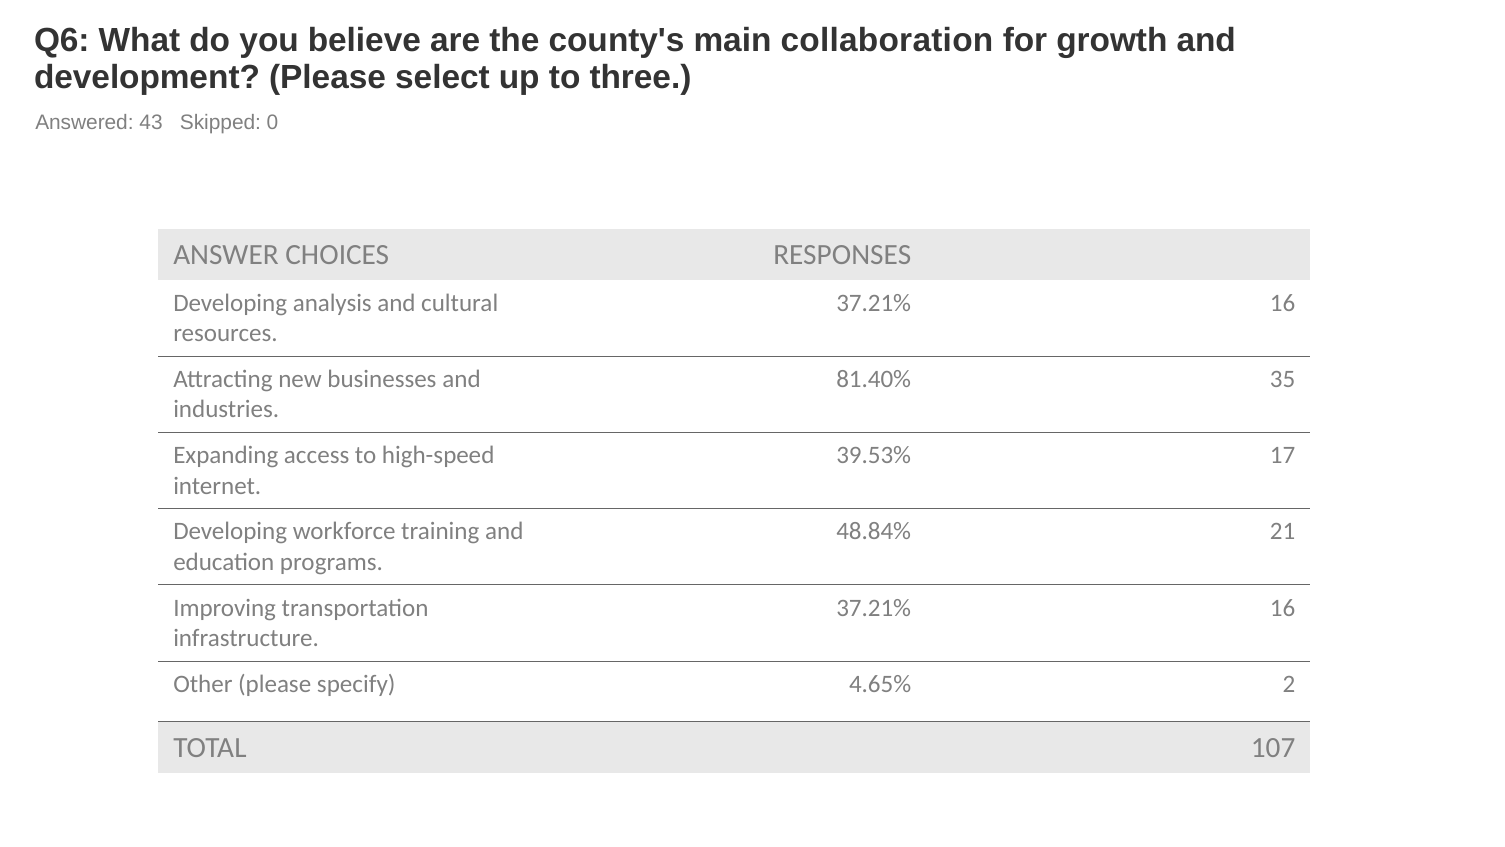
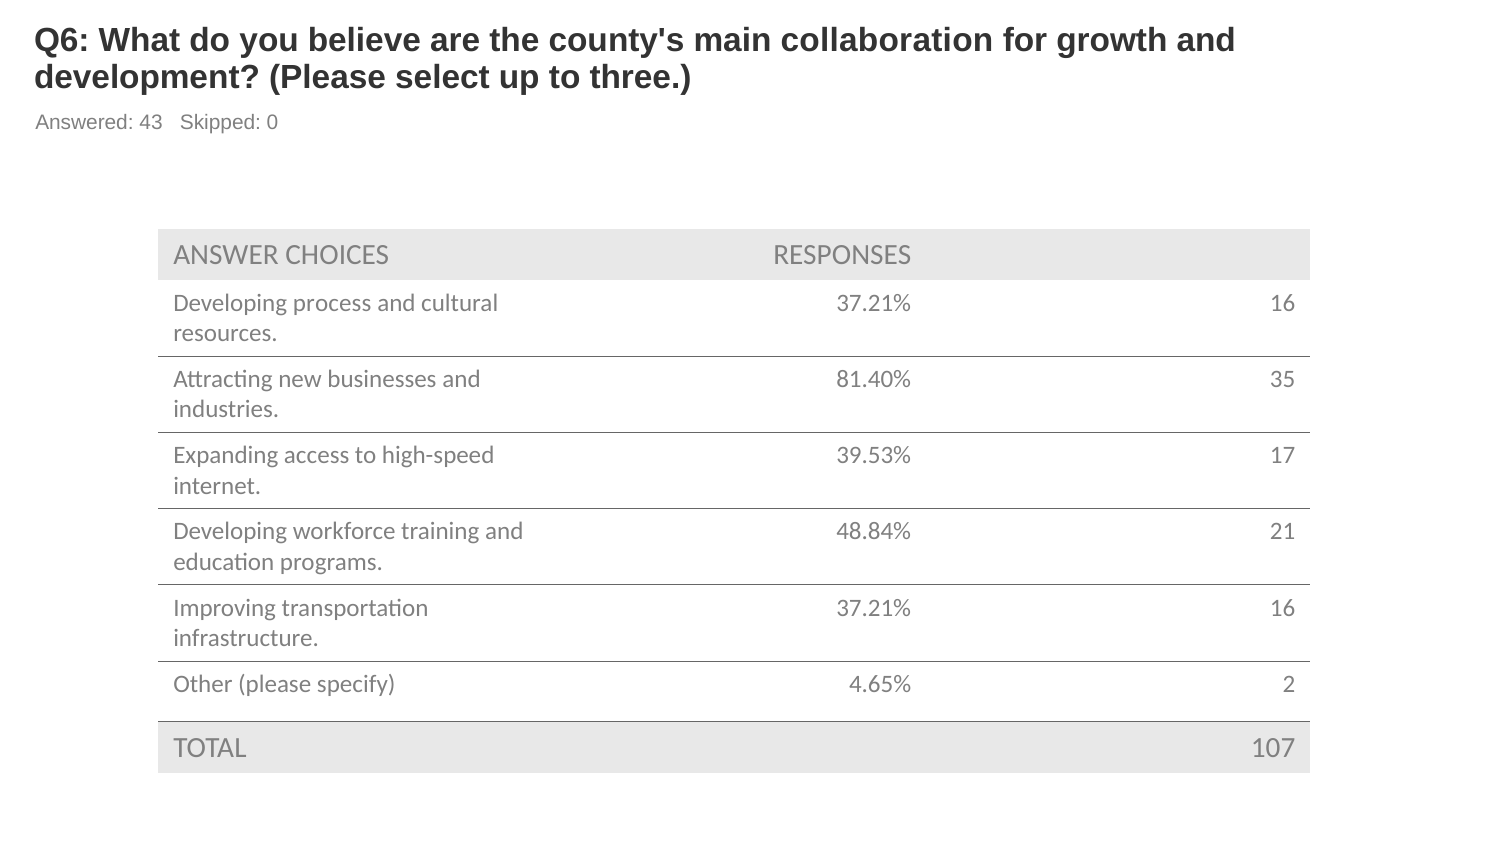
analysis: analysis -> process (332, 303)
